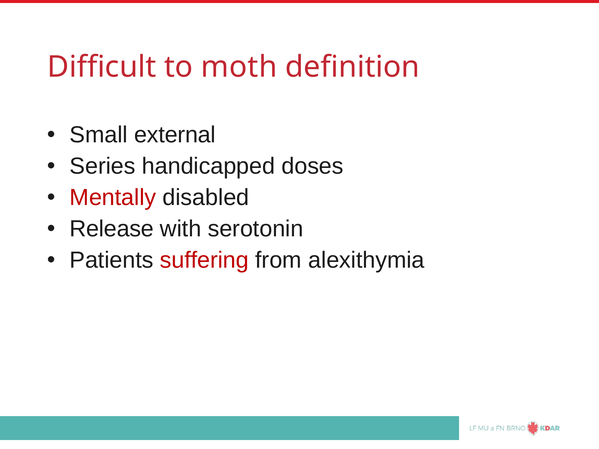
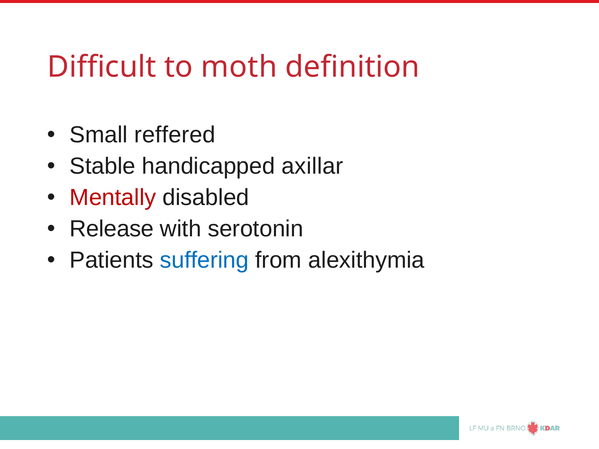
external: external -> reffered (175, 135)
Series: Series -> Stable (103, 166)
doses: doses -> axillar (312, 166)
suffering colour: red -> blue (204, 260)
